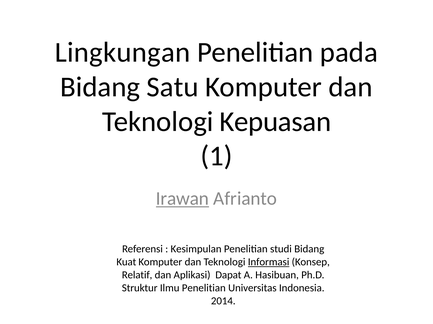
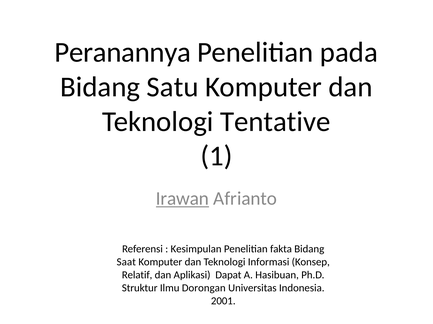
Lingkungan: Lingkungan -> Peranannya (123, 53)
Kepuasan: Kepuasan -> Tentative (275, 122)
studi: studi -> fakta (281, 250)
Kuat: Kuat -> Saat (126, 263)
Informasi underline: present -> none (269, 263)
Ilmu Penelitian: Penelitian -> Dorongan (204, 289)
2014: 2014 -> 2001 (223, 302)
